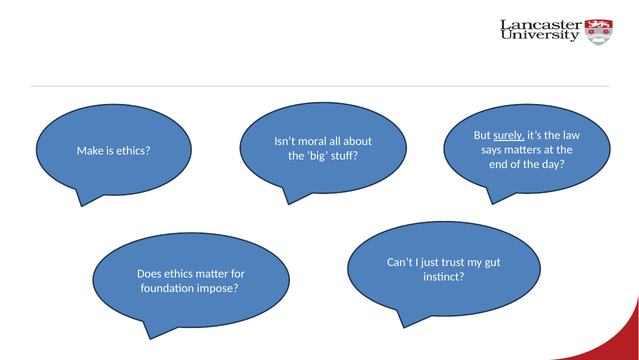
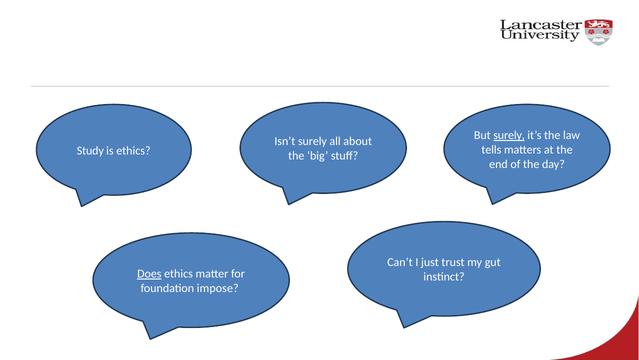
Isn’t moral: moral -> surely (312, 141)
says: says -> tells (491, 149)
Make: Make -> Study (90, 150)
Does underline: none -> present (149, 273)
